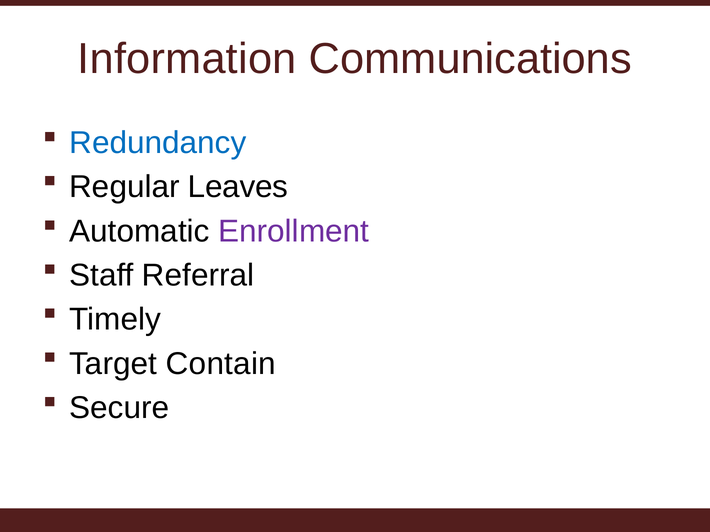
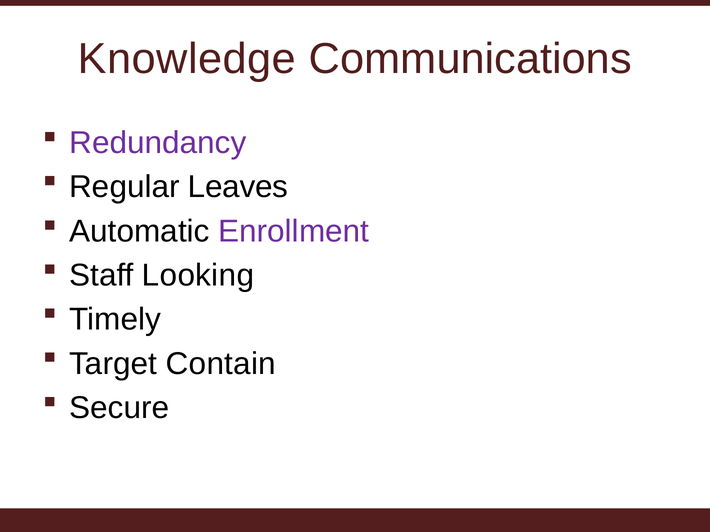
Information: Information -> Knowledge (187, 59)
Redundancy colour: blue -> purple (158, 143)
Referral: Referral -> Looking (198, 276)
